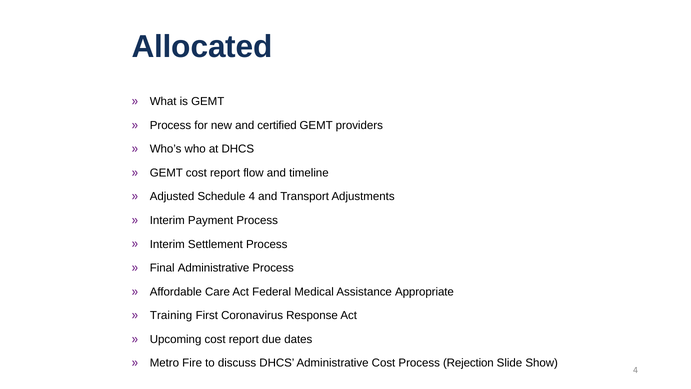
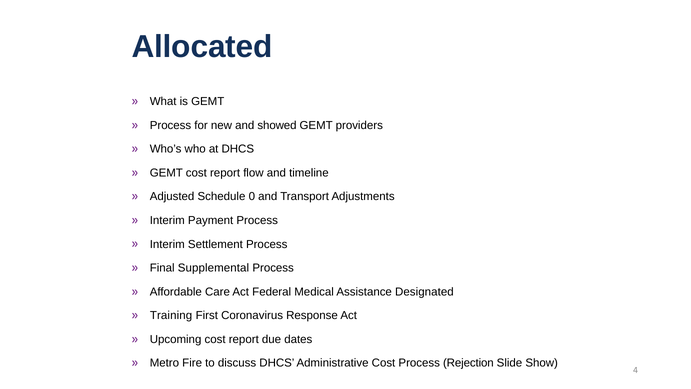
certified: certified -> showed (277, 125)
Schedule 4: 4 -> 0 (252, 197)
Final Administrative: Administrative -> Supplemental (213, 268)
Appropriate: Appropriate -> Designated (424, 292)
